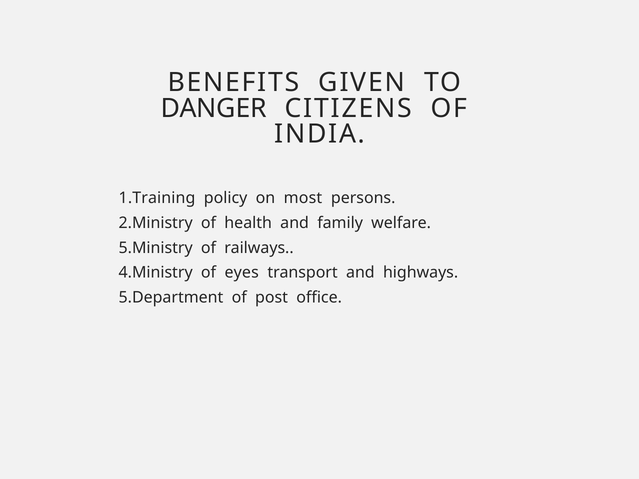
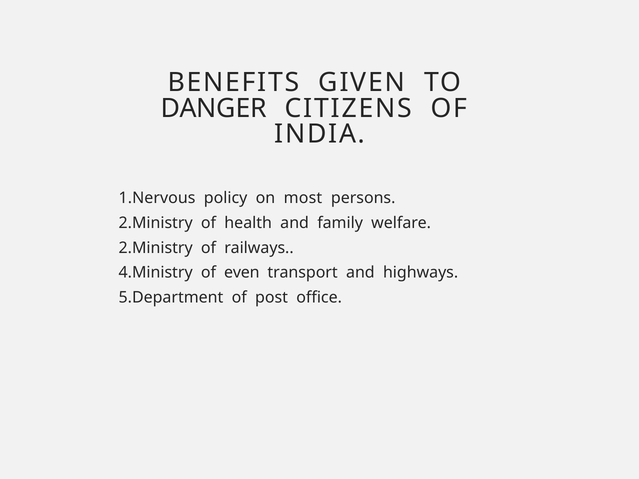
1.Training: 1.Training -> 1.Nervous (157, 198)
5.Ministry: 5.Ministry -> 2.Ministry (156, 248)
eyes: eyes -> even (242, 273)
